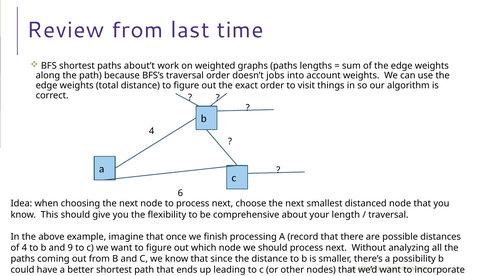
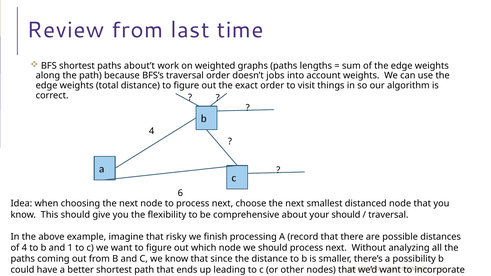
your length: length -> should (346, 215)
once: once -> risky (176, 237)
9: 9 -> 1 (70, 248)
